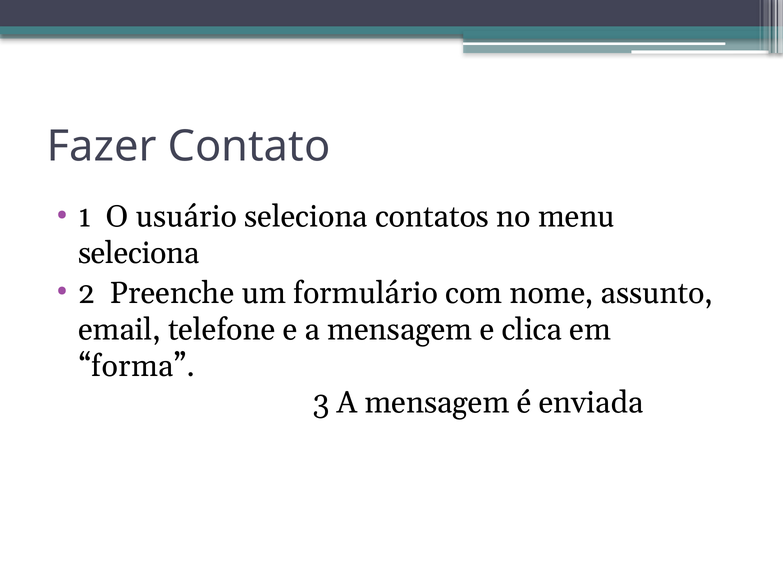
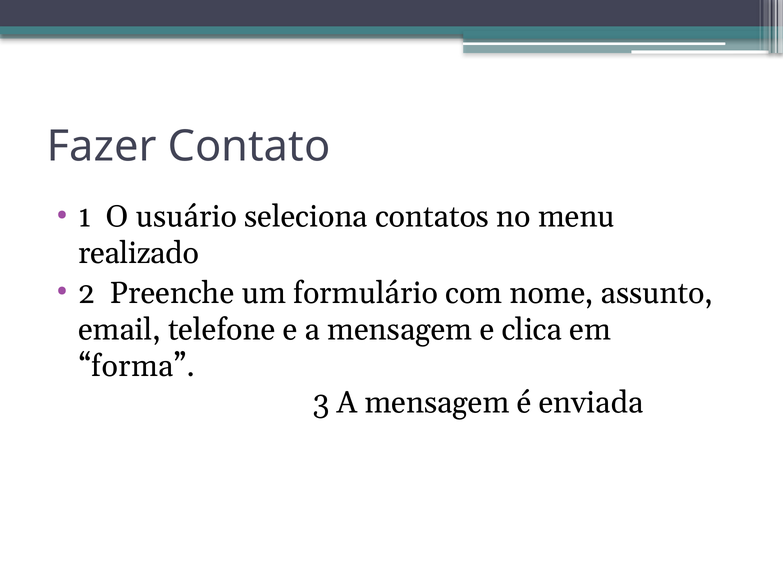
seleciona: seleciona -> realizado (139, 253)
